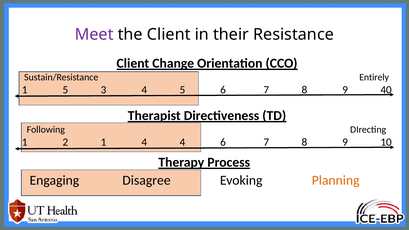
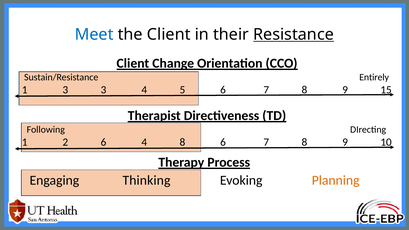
Meet colour: purple -> blue (94, 34)
Resistance underline: none -> present (294, 34)
1 5: 5 -> 3 (65, 90)
40: 40 -> 15 (386, 90)
2 1: 1 -> 6 (104, 142)
4 4: 4 -> 8 (182, 142)
Disagree: Disagree -> Thinking (146, 180)
